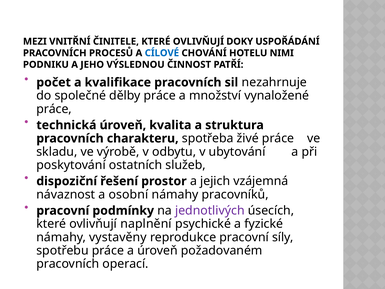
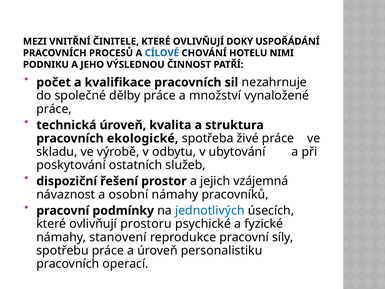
charakteru: charakteru -> ekologické (143, 138)
jednotlivých colour: purple -> blue (210, 210)
naplnění: naplnění -> prostoru (146, 224)
vystavěny: vystavěny -> stanovení (118, 237)
požadovaném: požadovaném -> personalistiku (222, 250)
